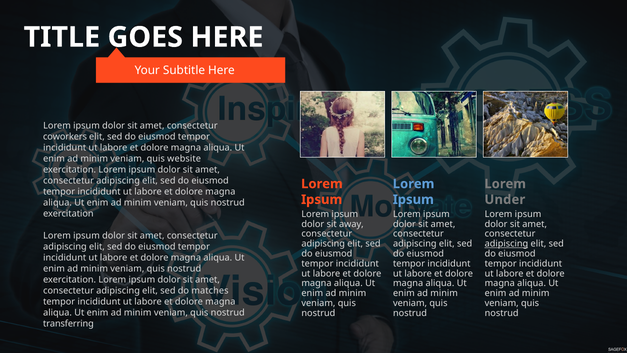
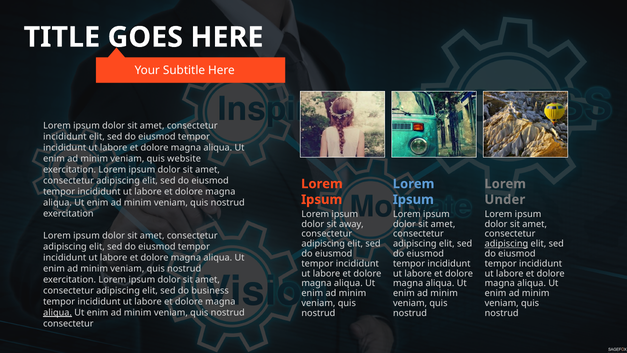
coworkers: coworkers -> incididunt (65, 137)
matches: matches -> business (210, 290)
aliqua underline: none -> present (58, 312)
transferring: transferring -> consectetur (68, 323)
